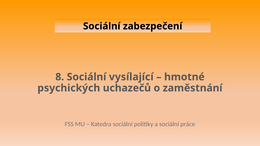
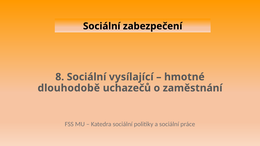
psychických: psychických -> dlouhodobě (69, 88)
